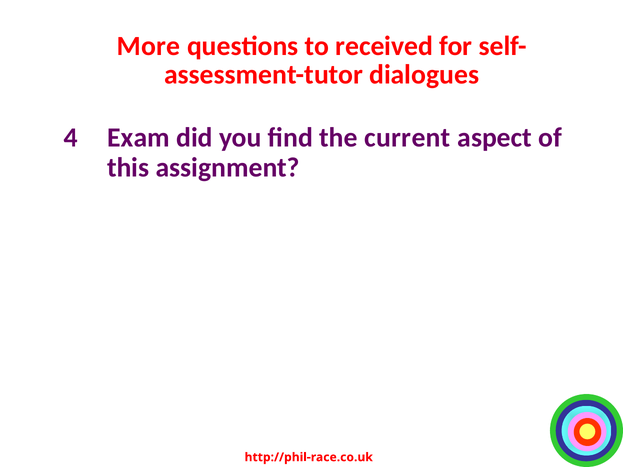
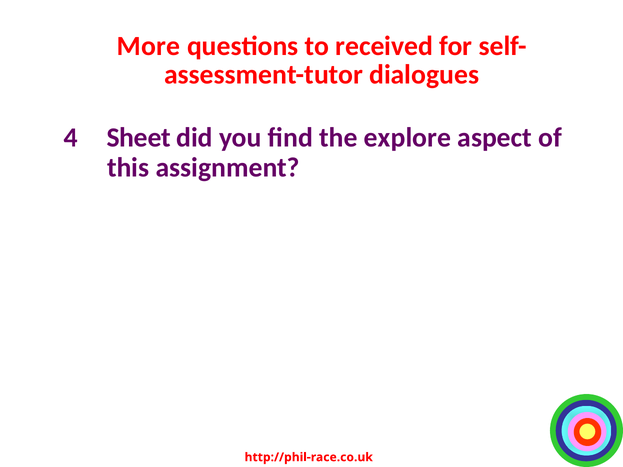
Exam: Exam -> Sheet (139, 138)
current: current -> explore (408, 138)
